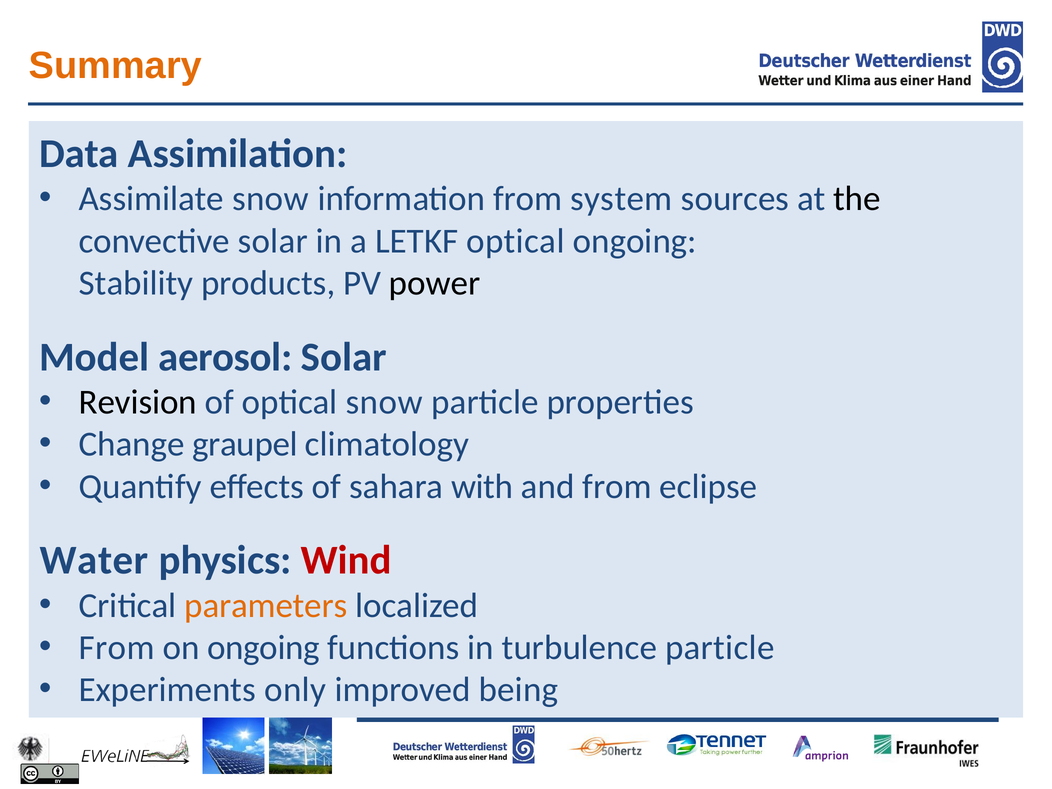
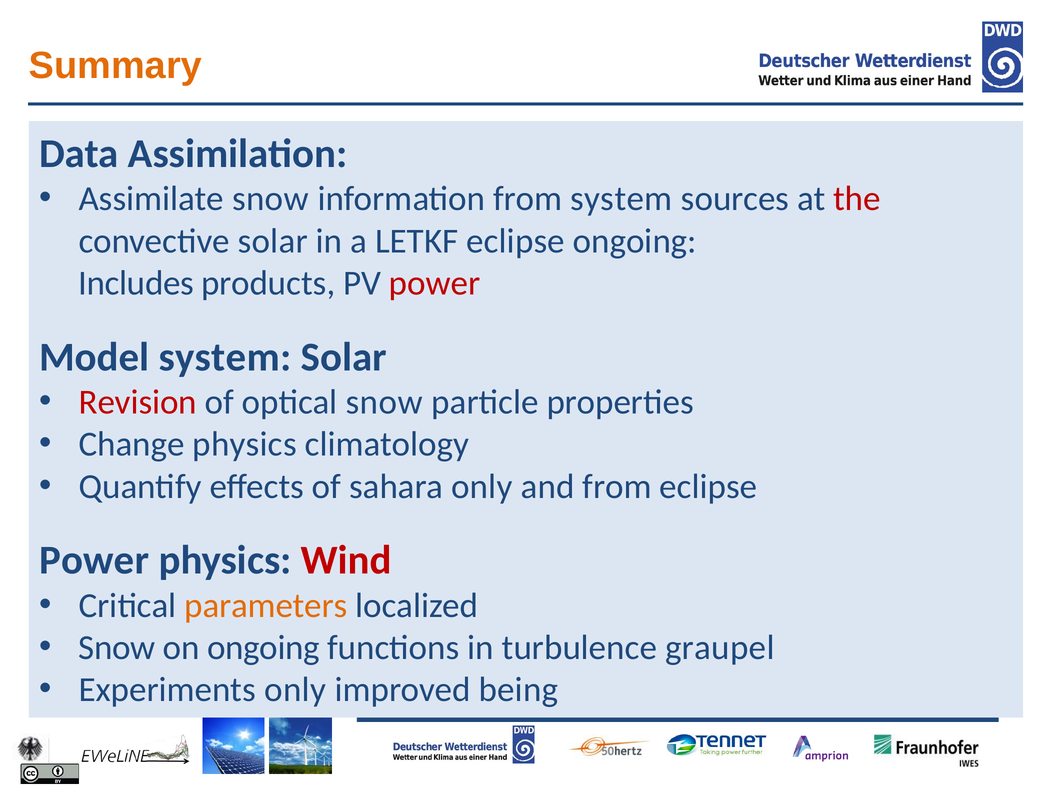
the colour: black -> red (857, 199)
LETKF optical: optical -> eclipse (516, 241)
Stability: Stability -> Includes (136, 283)
power colour: black -> red (435, 283)
Model aerosol: aerosol -> system (225, 357)
Revision colour: black -> red (138, 402)
Change graupel: graupel -> physics (245, 444)
sahara with: with -> only (482, 486)
Water: Water -> Power (94, 560)
From: From -> Snow (117, 648)
turbulence particle: particle -> graupel (720, 648)
